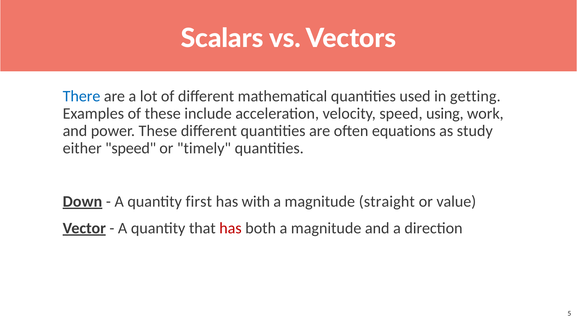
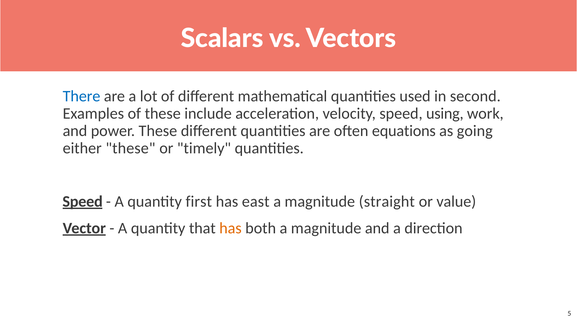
getting: getting -> second (475, 96)
study: study -> going (475, 131)
either speed: speed -> these (130, 148)
Down: Down -> Speed (83, 201)
with: with -> east (256, 201)
has colour: red -> orange (230, 228)
